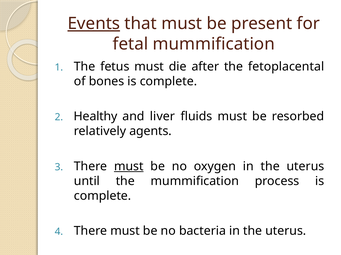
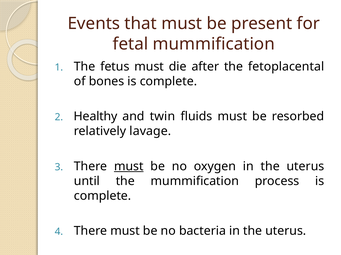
Events underline: present -> none (94, 24)
liver: liver -> twin (162, 117)
agents: agents -> lavage (150, 132)
